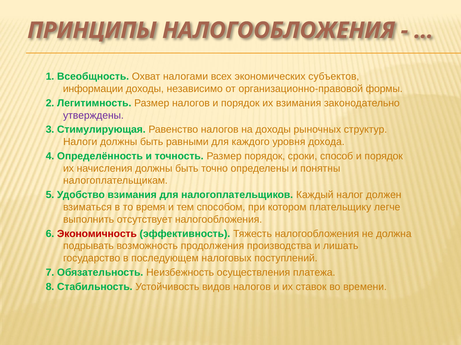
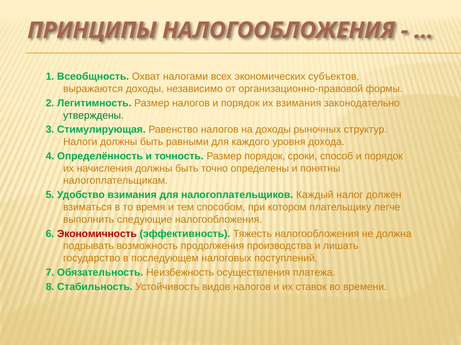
информации: информации -> выражаются (93, 89)
утверждены colour: purple -> green (93, 116)
отсутствует: отсутствует -> следующие (145, 220)
